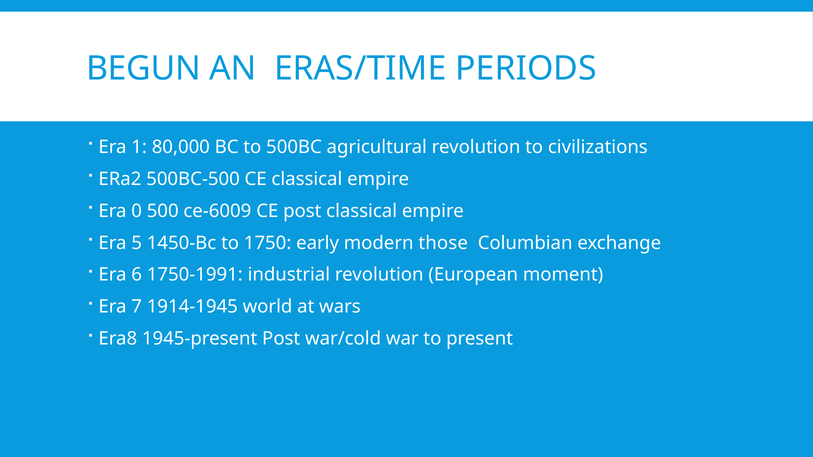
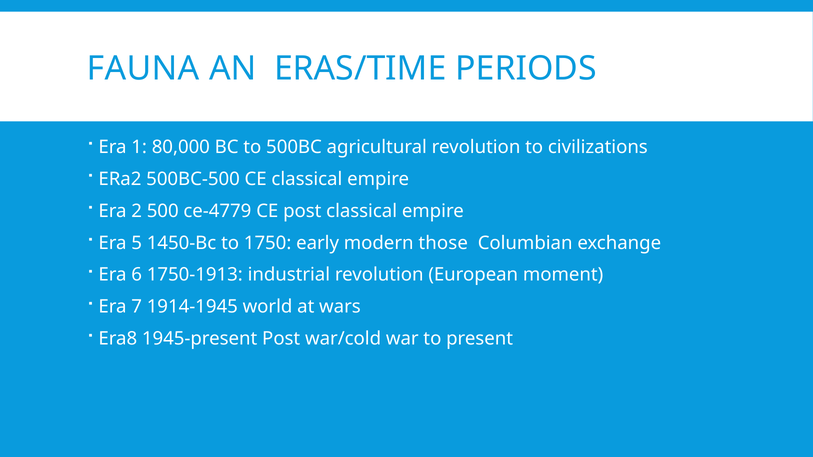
BEGUN: BEGUN -> FAUNA (143, 68)
0: 0 -> 2 (137, 211)
ce-6009: ce-6009 -> ce-4779 (217, 211)
1750-1991: 1750-1991 -> 1750-1913 (195, 275)
